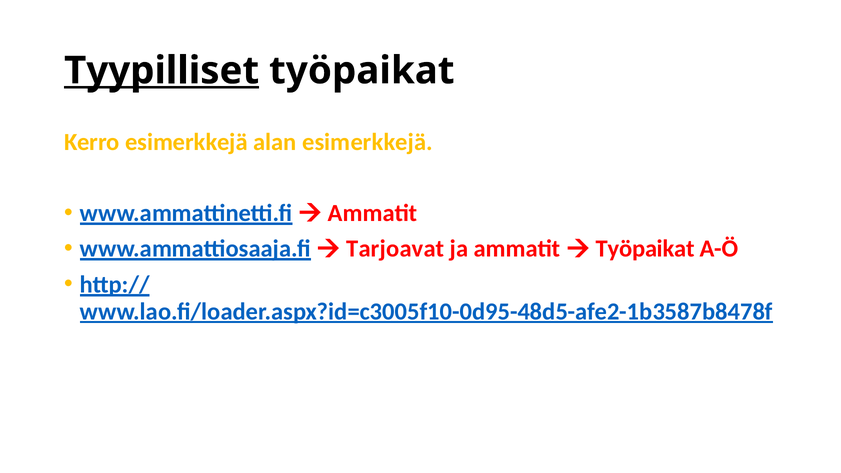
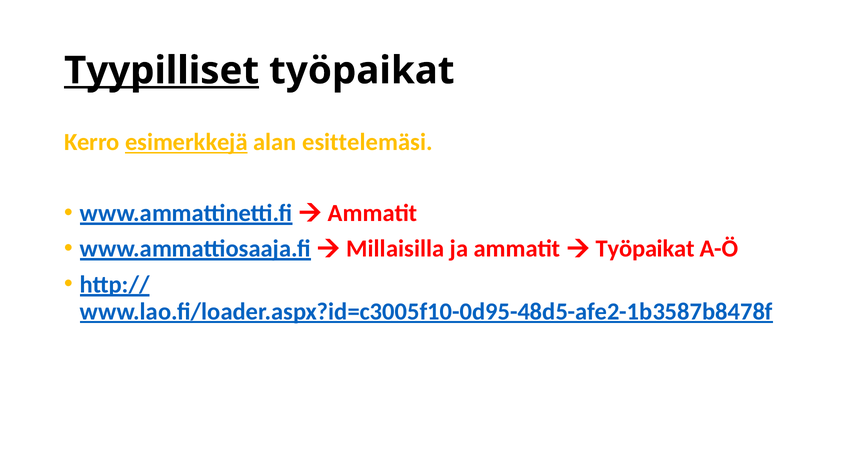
esimerkkejä underline: none -> present (186, 142)
alan esimerkkejä: esimerkkejä -> esittelemäsi (368, 142)
Tarjoavat: Tarjoavat -> Millaisilla (395, 249)
